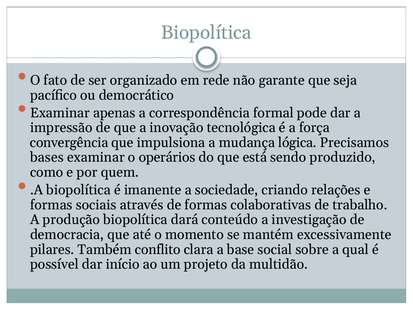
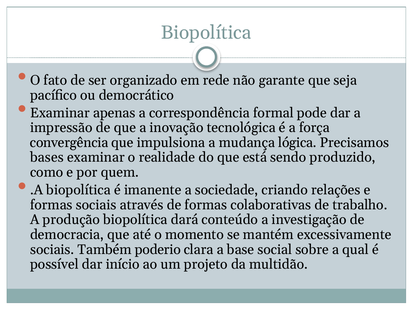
operários: operários -> realidade (167, 157)
pilares: pilares -> sociais (52, 249)
conflito: conflito -> poderio (158, 249)
